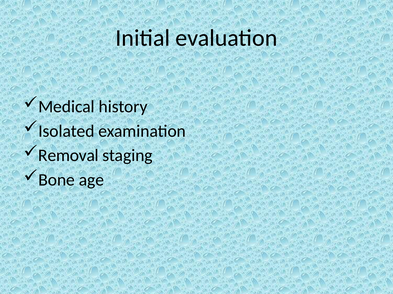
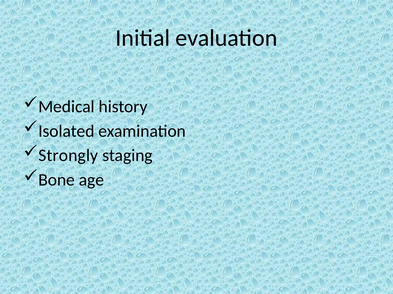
Removal: Removal -> Strongly (68, 156)
